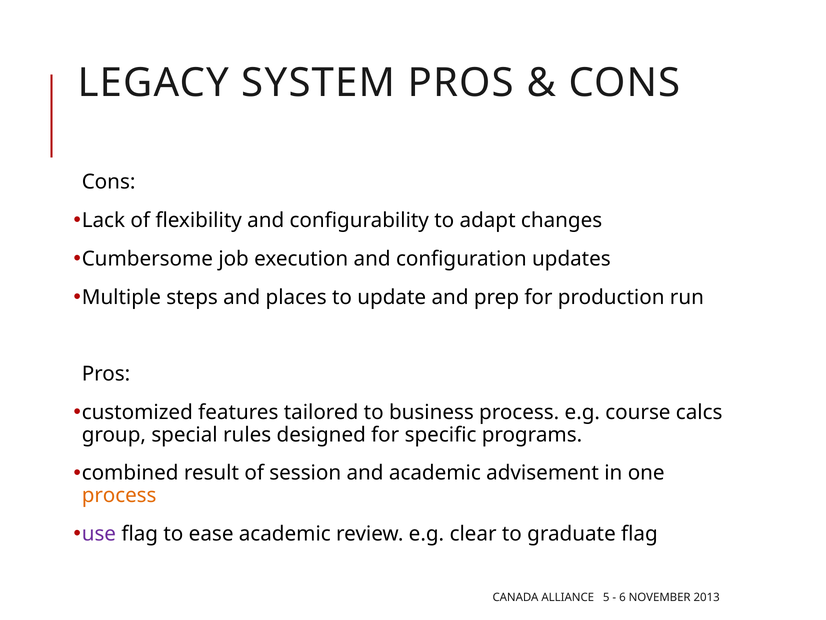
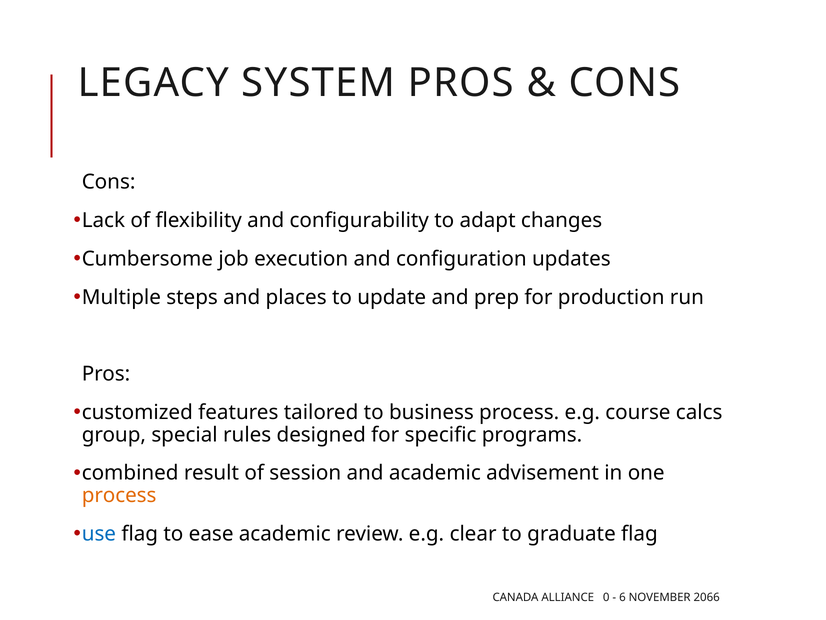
use colour: purple -> blue (99, 533)
5: 5 -> 0 (606, 597)
2013: 2013 -> 2066 (707, 597)
